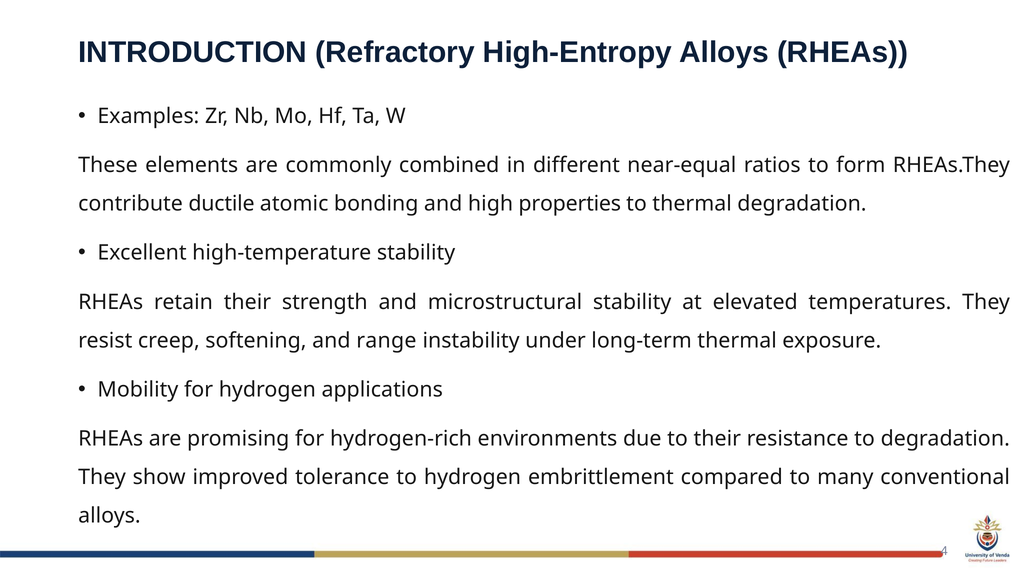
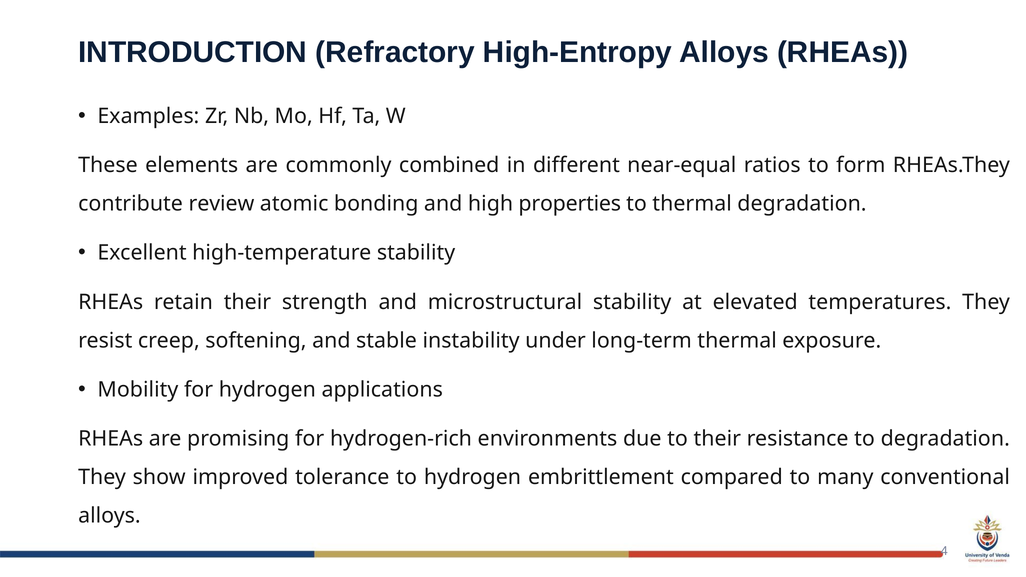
ductile: ductile -> review (221, 204)
range: range -> stable (386, 341)
